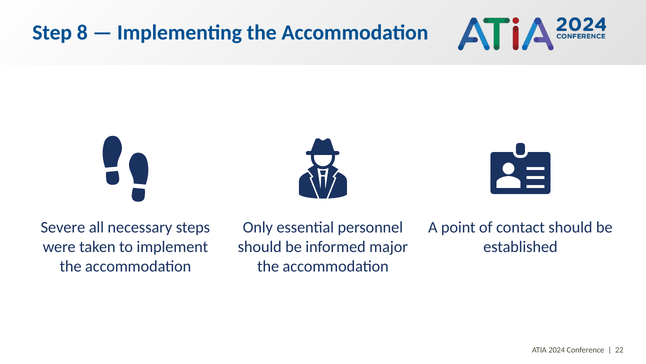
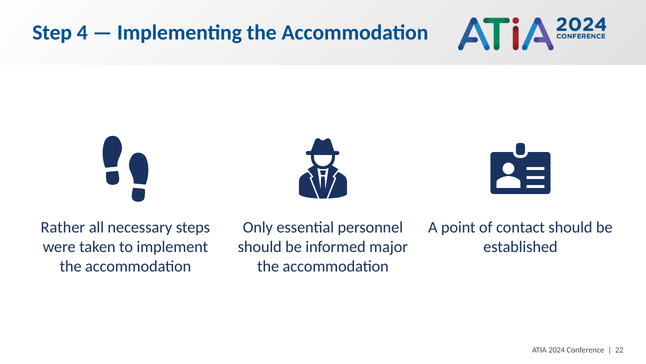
8: 8 -> 4 (82, 32)
Severe: Severe -> Rather (63, 227)
